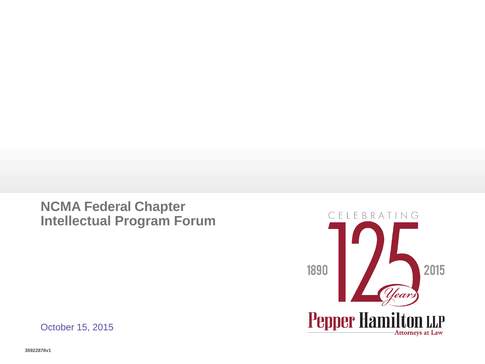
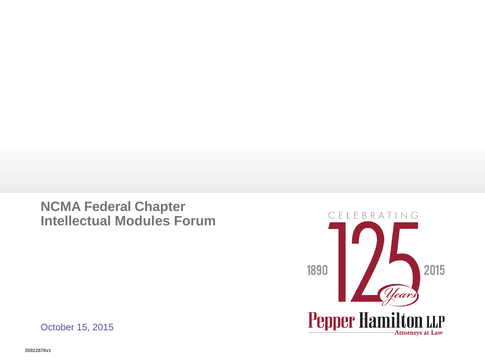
Program: Program -> Modules (142, 221)
